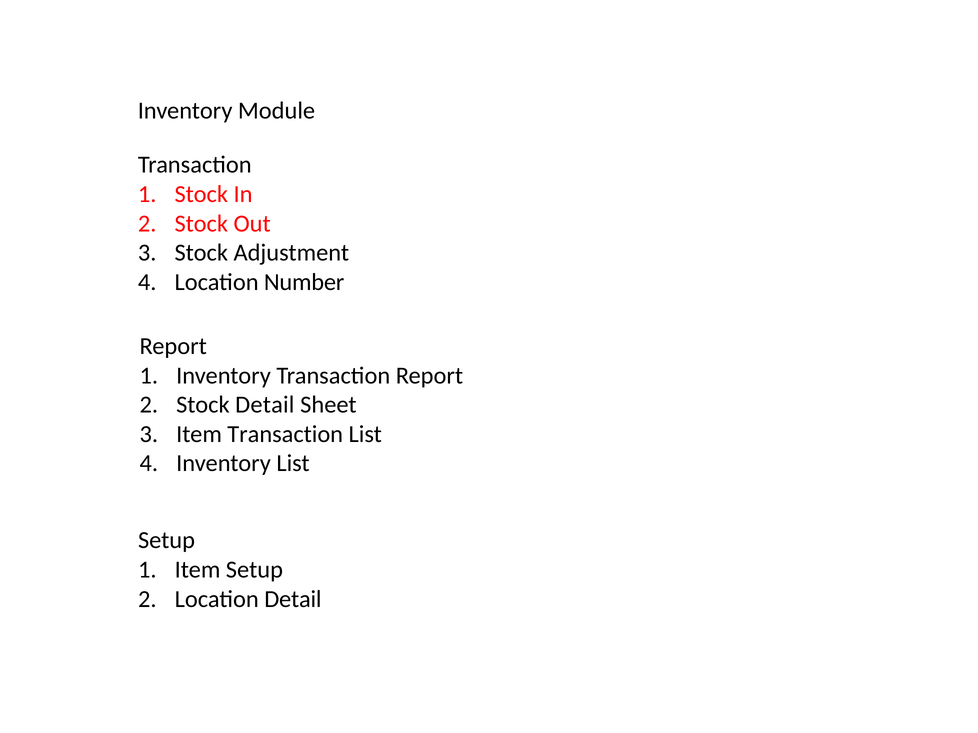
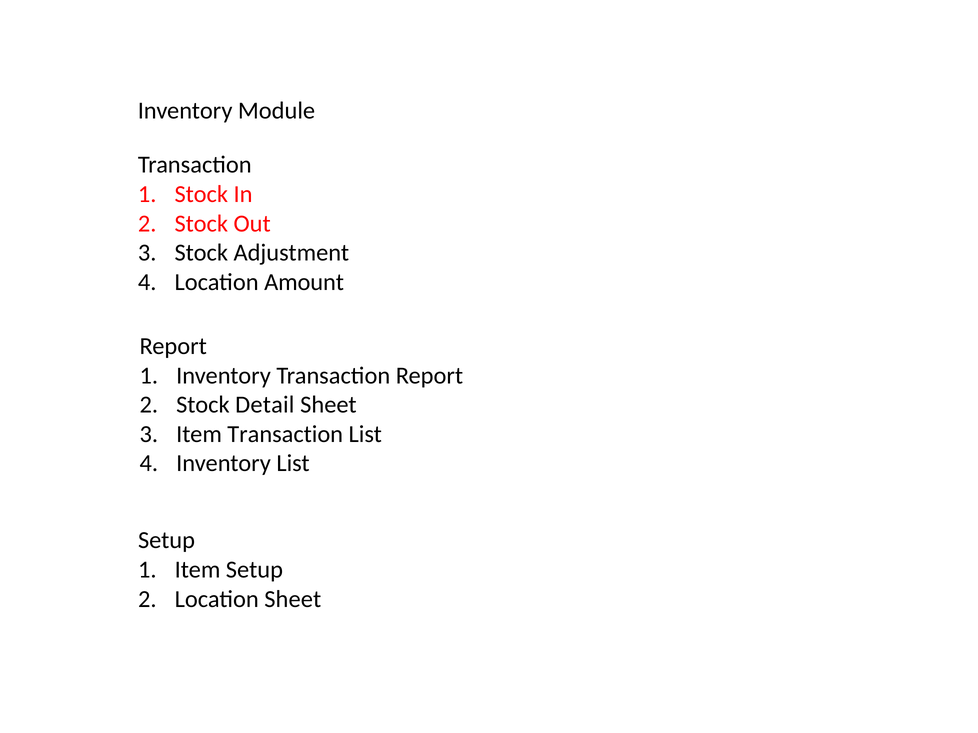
Number: Number -> Amount (304, 282)
Location Detail: Detail -> Sheet (293, 599)
